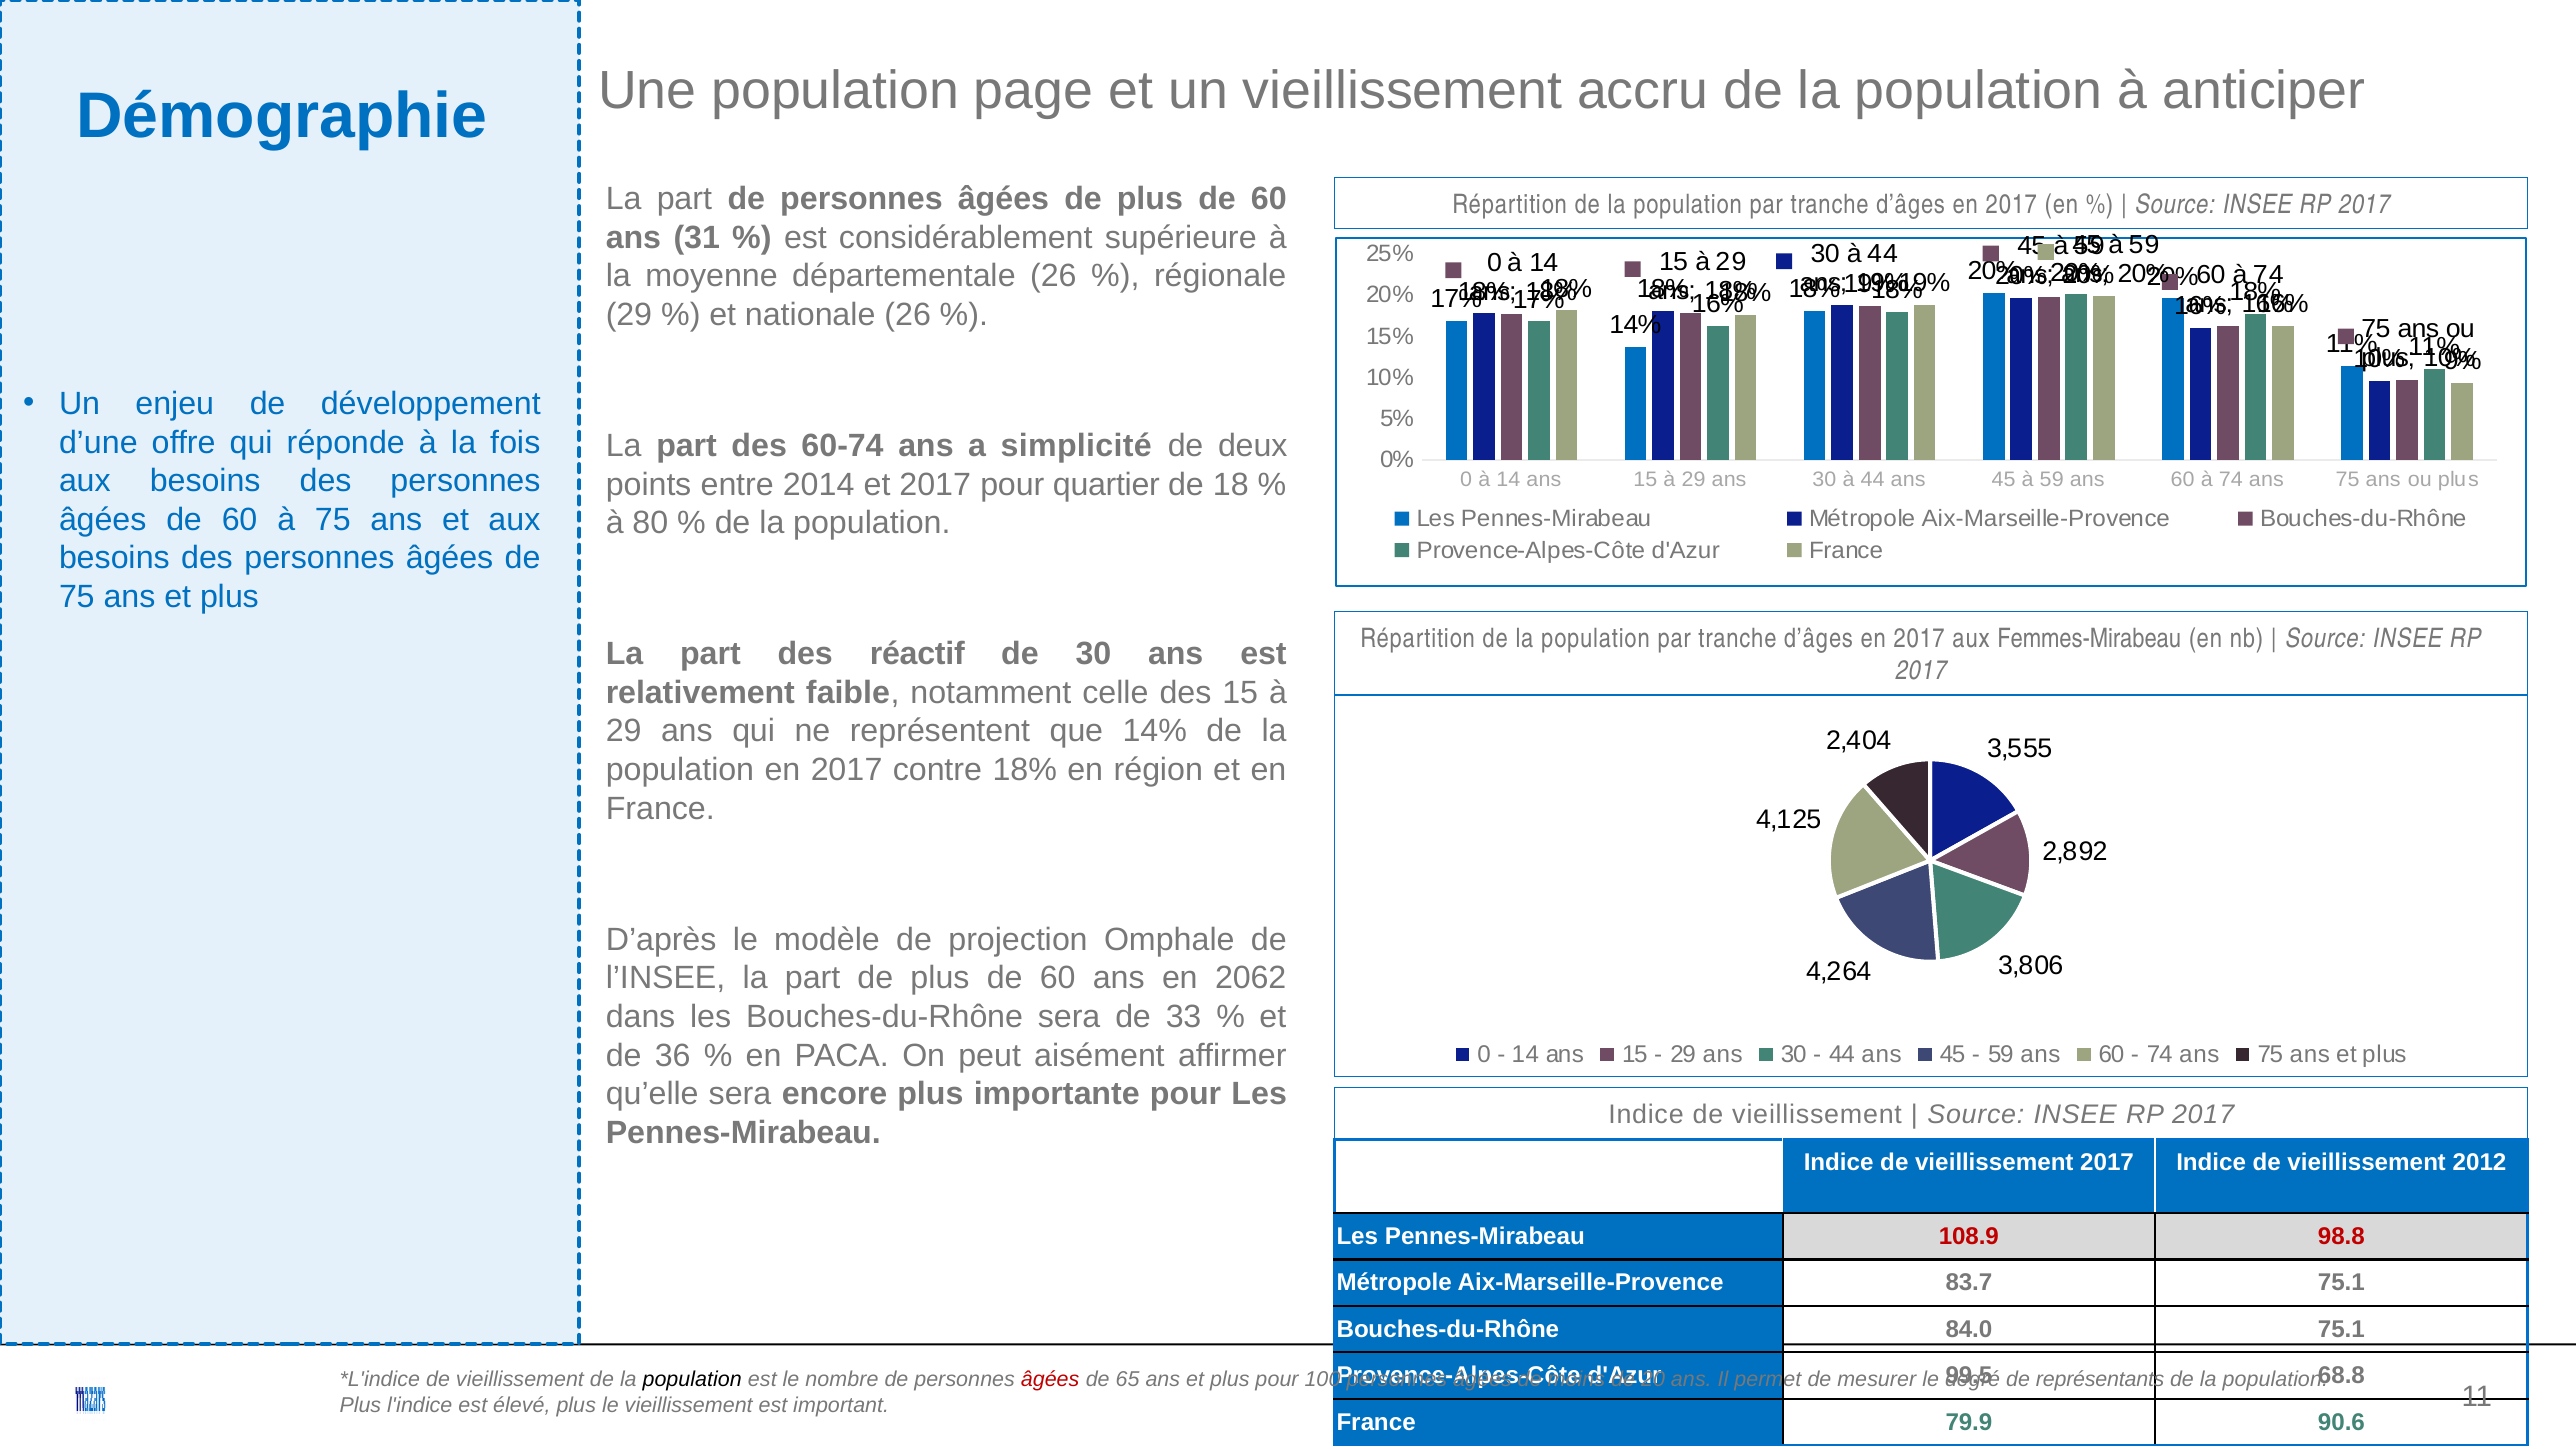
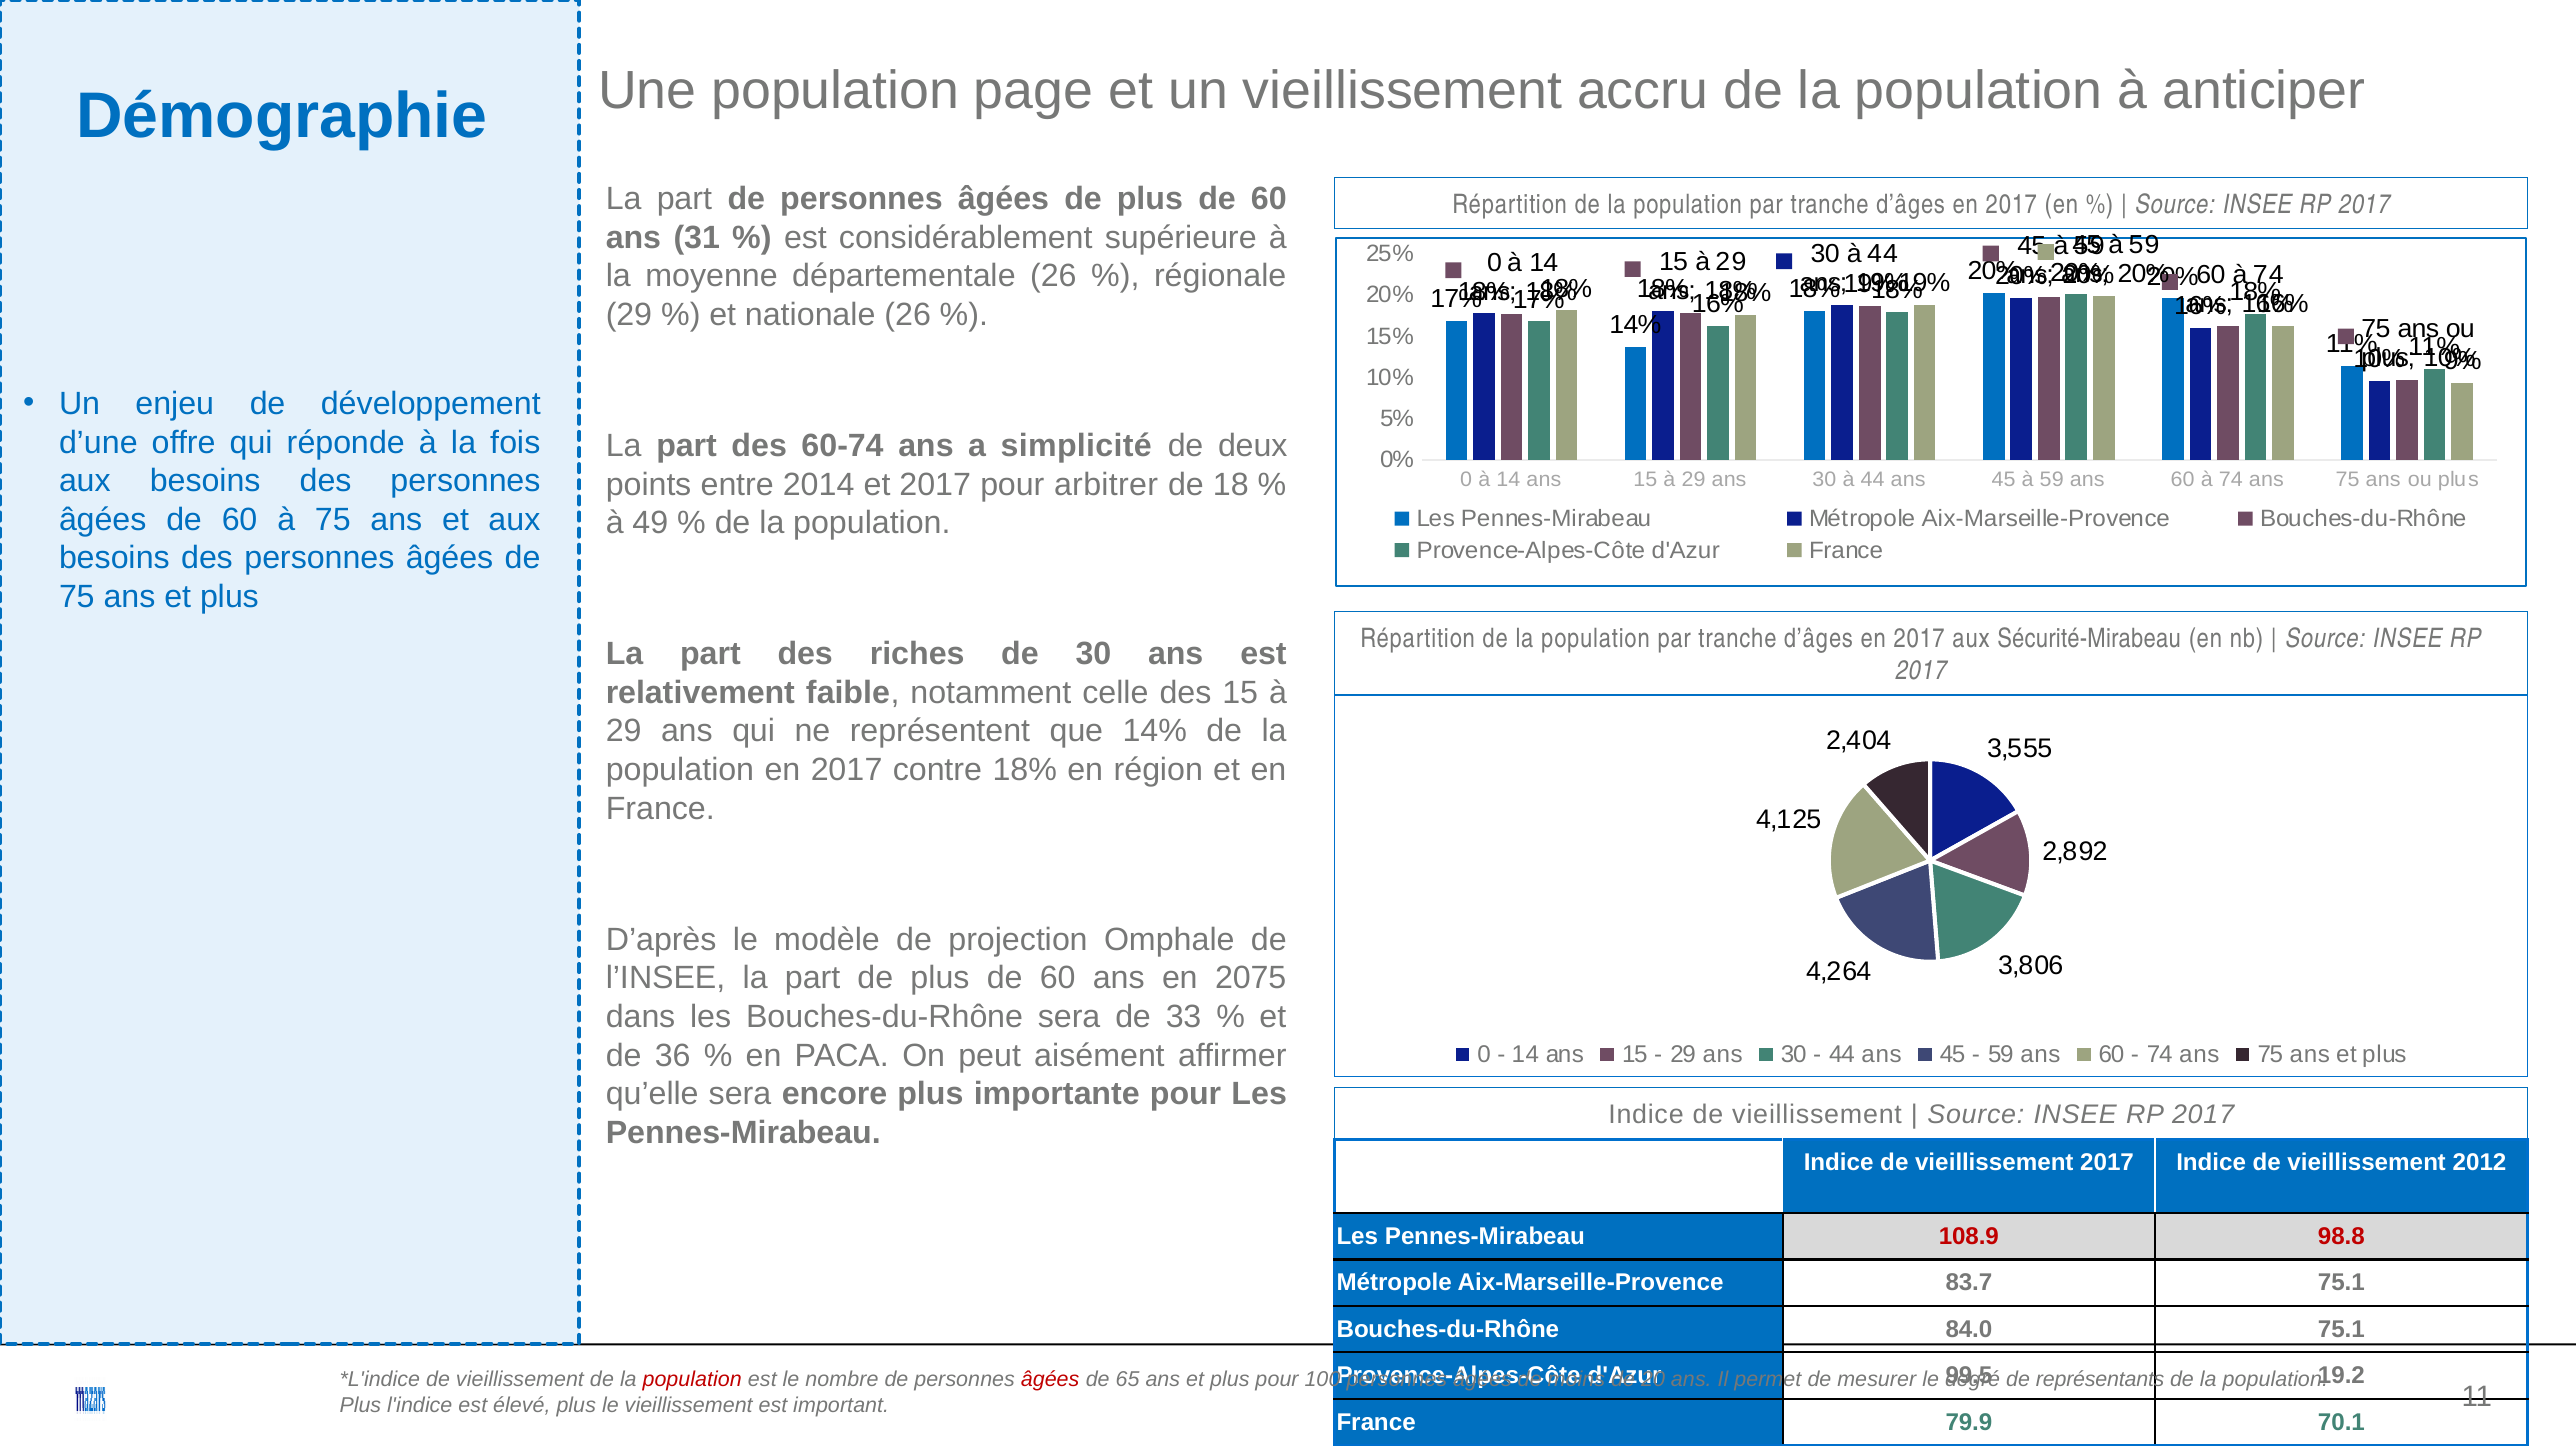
quartier: quartier -> arbitrer (1106, 484)
80: 80 -> 49 (650, 523)
Femmes-Mirabeau: Femmes-Mirabeau -> Sécurité-Mirabeau (2089, 639)
réactif: réactif -> riches (917, 654)
2062: 2062 -> 2075 (1251, 978)
68.8: 68.8 -> 19.2 (2341, 1376)
population colour: black -> red (692, 1379)
90.6: 90.6 -> 70.1 (2341, 1422)
